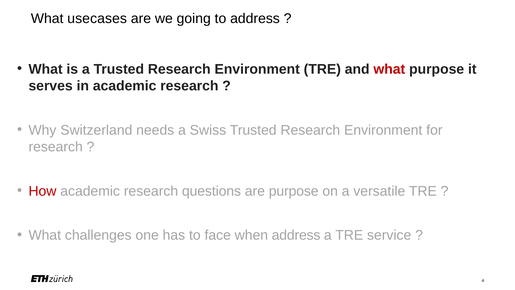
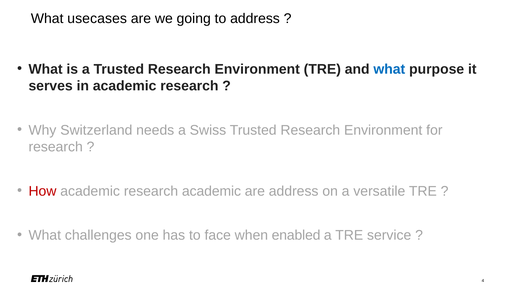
what colour: red -> blue (389, 69)
research questions: questions -> academic (212, 191)
are purpose: purpose -> address (294, 191)
when address: address -> enabled (296, 235)
